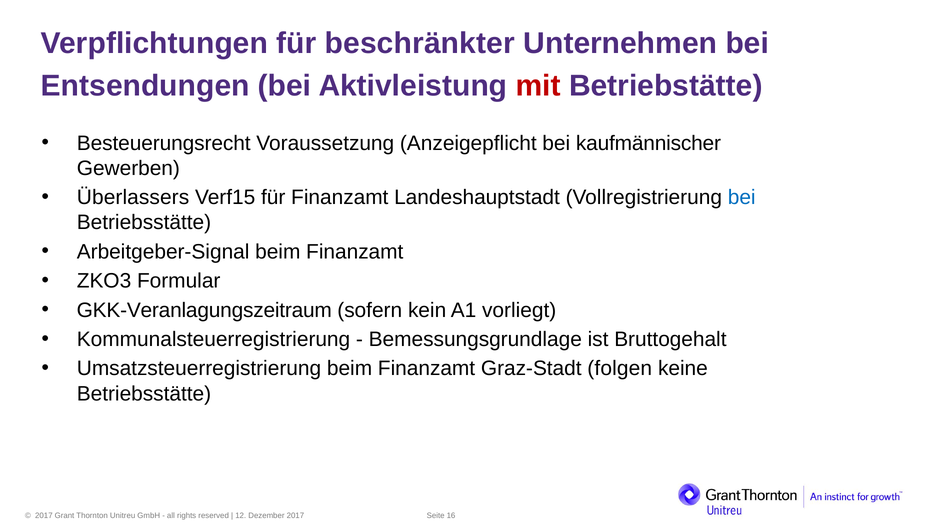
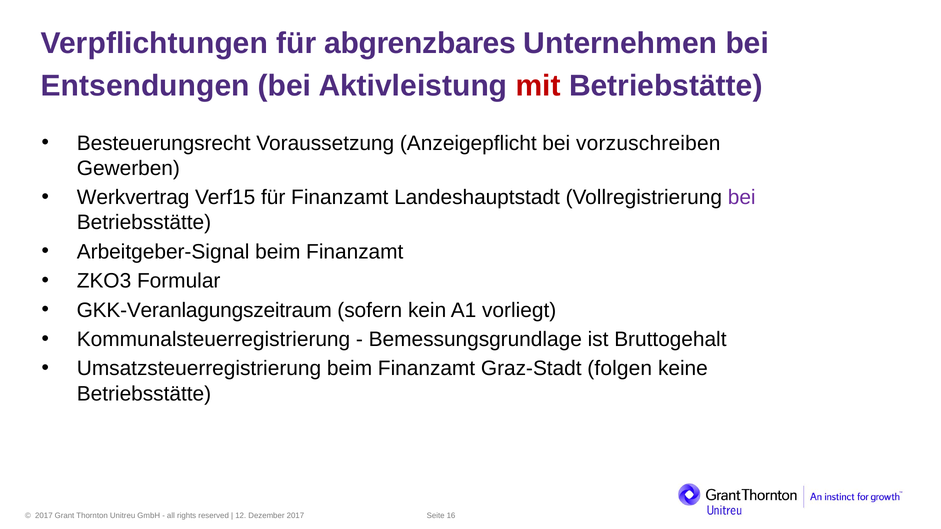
beschränkter: beschränkter -> abgrenzbares (420, 44)
kaufmännischer: kaufmännischer -> vorzuschreiben (648, 143)
Überlassers: Überlassers -> Werkvertrag (133, 198)
bei colour: blue -> purple (742, 198)
